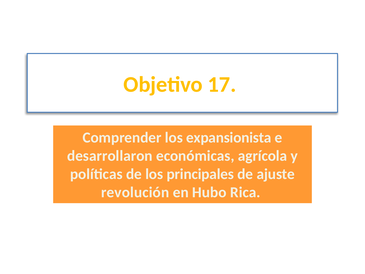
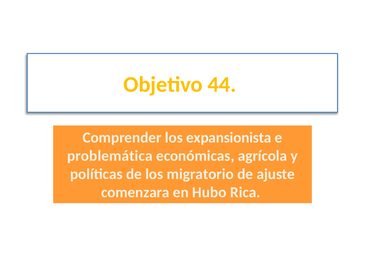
17: 17 -> 44 (222, 84)
desarrollaron: desarrollaron -> problemática (110, 156)
principales: principales -> migratorio (200, 174)
revolución: revolución -> comenzara (135, 192)
